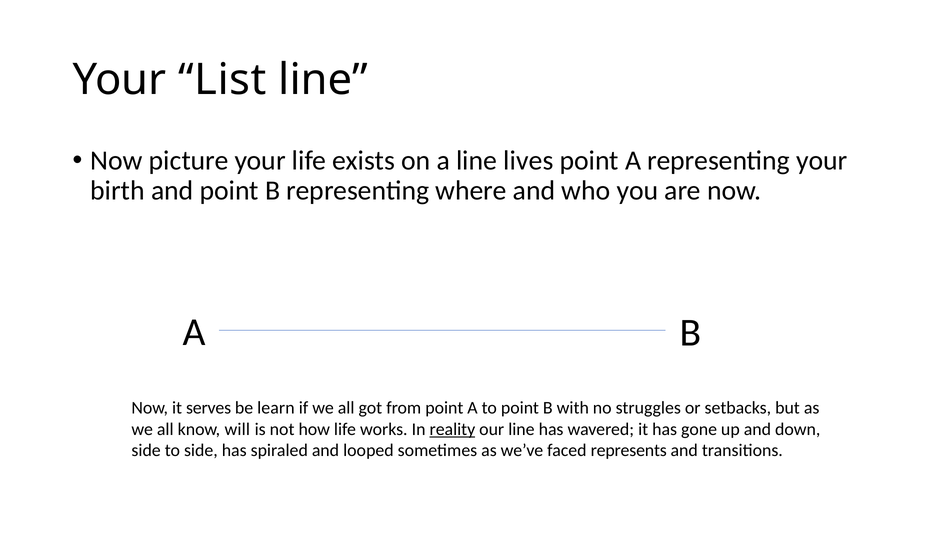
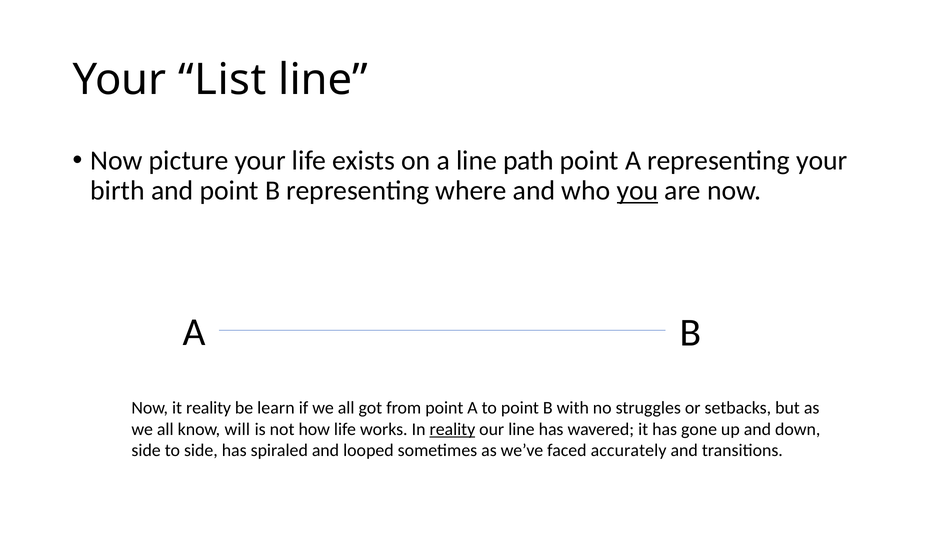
lives: lives -> path (529, 161)
you underline: none -> present (638, 191)
it serves: serves -> reality (209, 408)
represents: represents -> accurately (629, 451)
